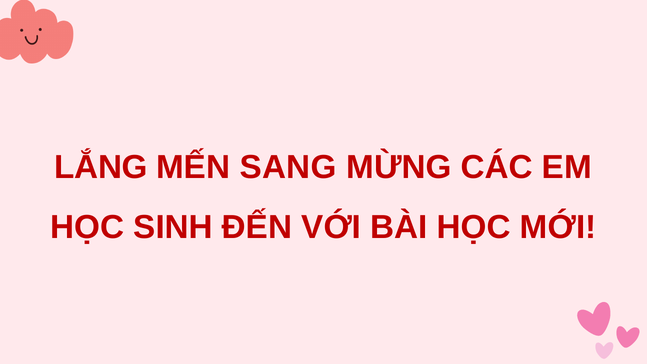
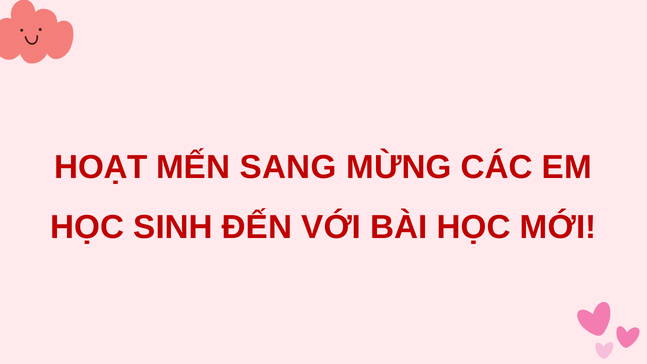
LẮNG: LẮNG -> HOẠT (101, 167)
